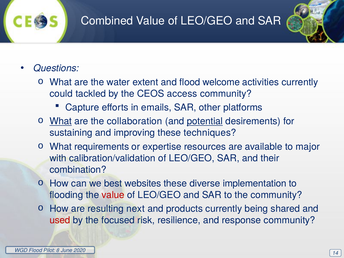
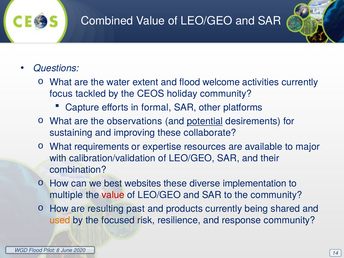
could: could -> focus (61, 94)
access: access -> holiday (182, 94)
emails: emails -> formal (156, 107)
What underline: present -> none (61, 121)
collaboration: collaboration -> observations (135, 121)
techniques: techniques -> collaborate (210, 133)
flooding: flooding -> multiple (66, 195)
next: next -> past (136, 209)
used colour: red -> orange (60, 220)
